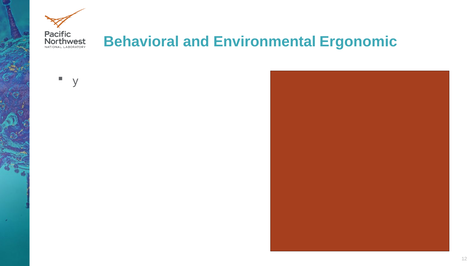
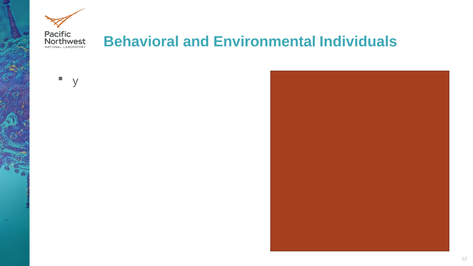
Ergonomic: Ergonomic -> Individuals (358, 42)
